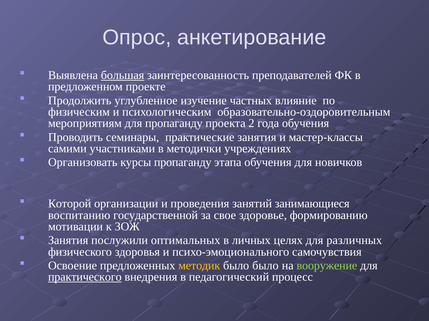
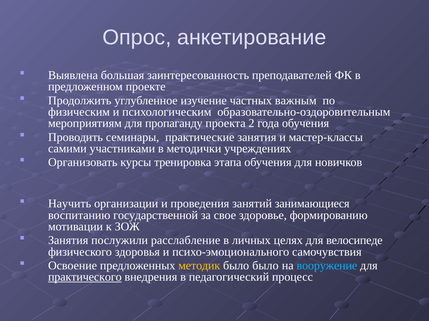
большая underline: present -> none (123, 75)
влияние: влияние -> важным (296, 101)
курсы пропаганду: пропаганду -> тренировка (183, 163)
Которой: Которой -> Научить (70, 204)
оптимальных: оптимальных -> расслабление (186, 241)
различных: различных -> велосипеде (354, 241)
вооружение colour: light green -> light blue (327, 266)
